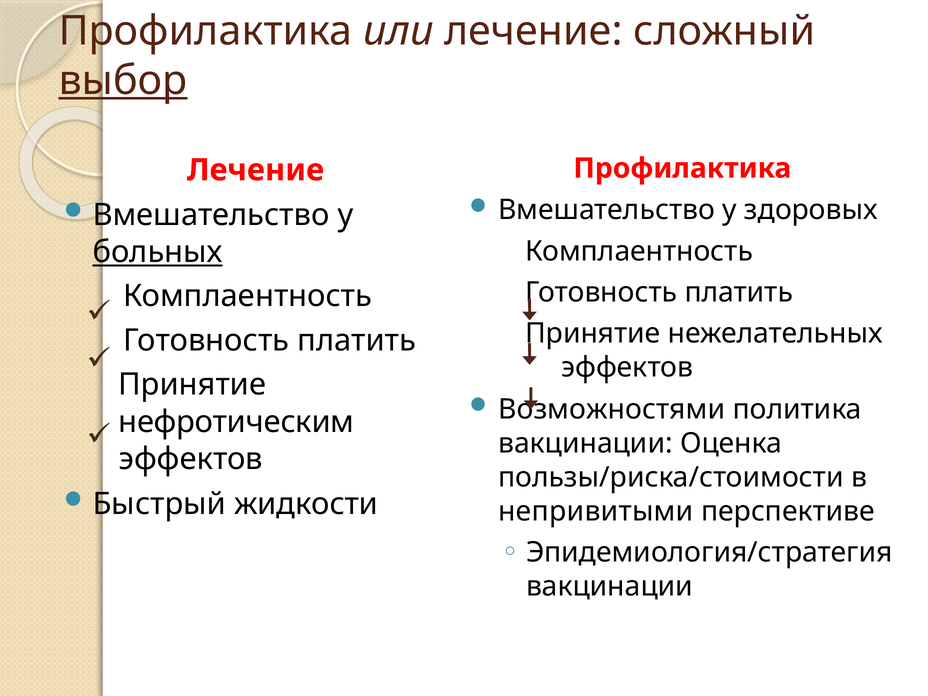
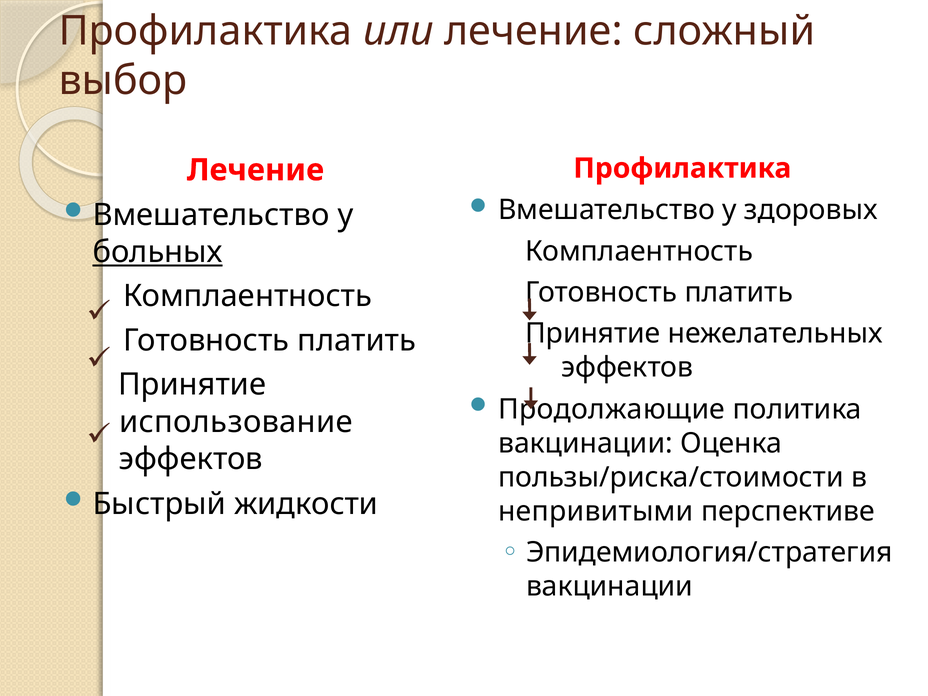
выбор underline: present -> none (123, 81)
Возможностями: Возможностями -> Продолжающие (612, 409)
нефротическим: нефротическим -> использование (236, 422)
